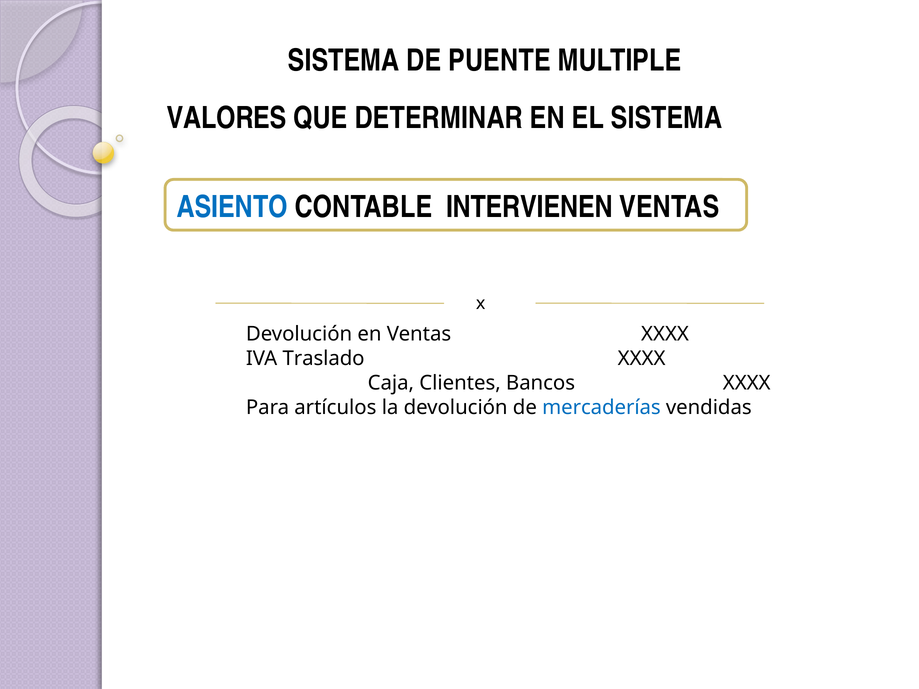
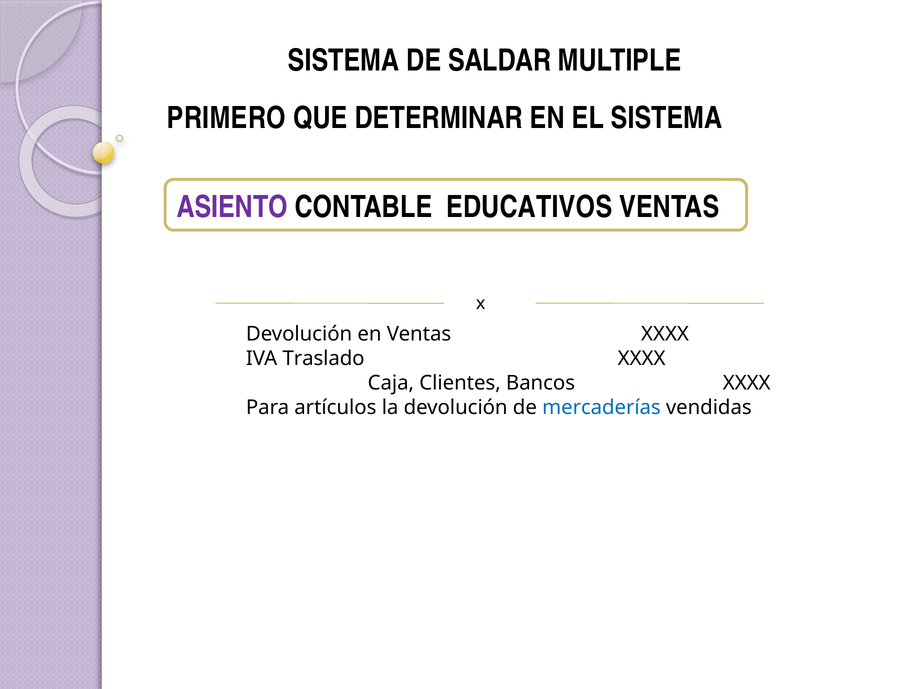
PUENTE: PUENTE -> SALDAR (500, 61)
VALORES: VALORES -> PRIMERO (226, 118)
ASIENTO colour: blue -> purple (232, 207)
INTERVIENEN: INTERVIENEN -> EDUCATIVOS (529, 207)
